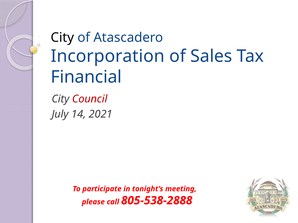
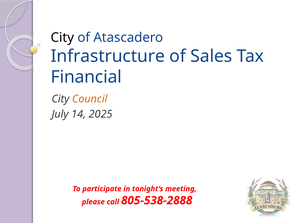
Incorporation: Incorporation -> Infrastructure (108, 56)
Council colour: red -> orange (90, 99)
2021: 2021 -> 2025 (101, 114)
